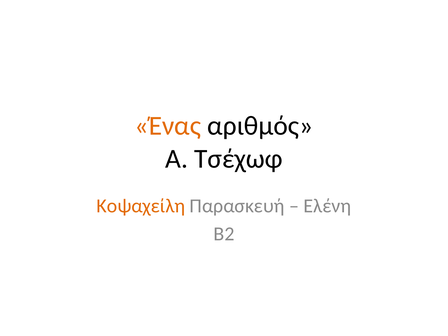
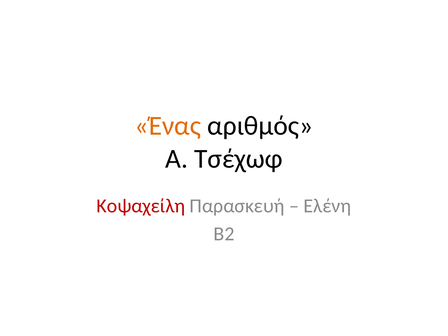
Κοψαχείλη colour: orange -> red (141, 206)
